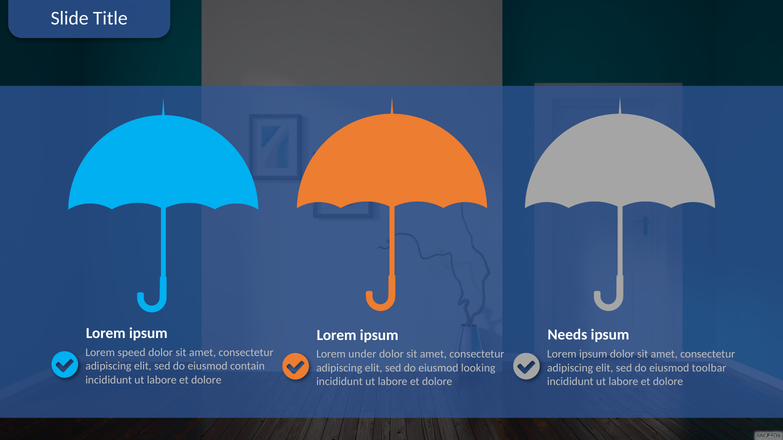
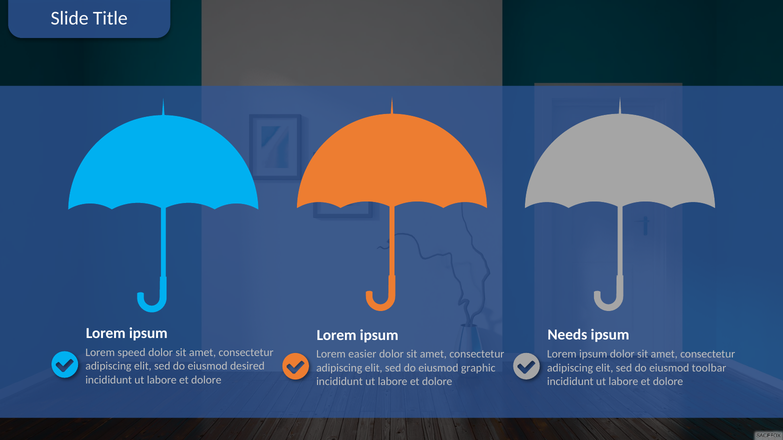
under: under -> easier (362, 354)
contain: contain -> desired (247, 366)
looking: looking -> graphic (478, 368)
